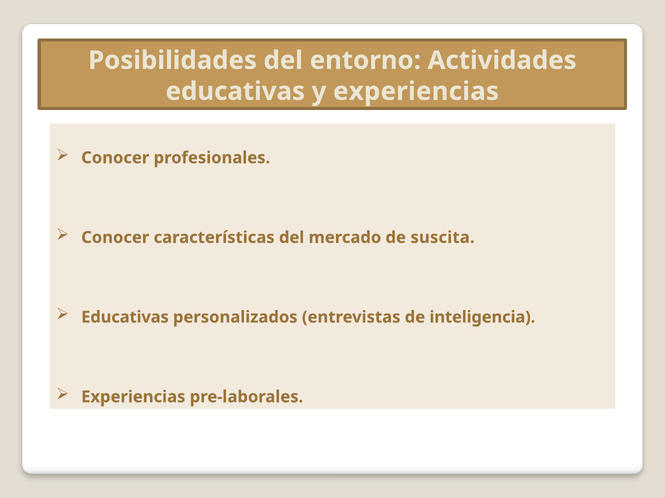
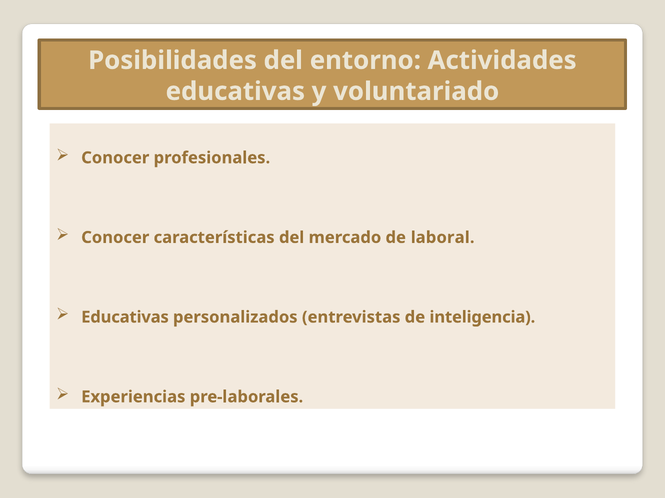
y experiencias: experiencias -> voluntariado (416, 92)
suscita: suscita -> laboral (443, 238)
